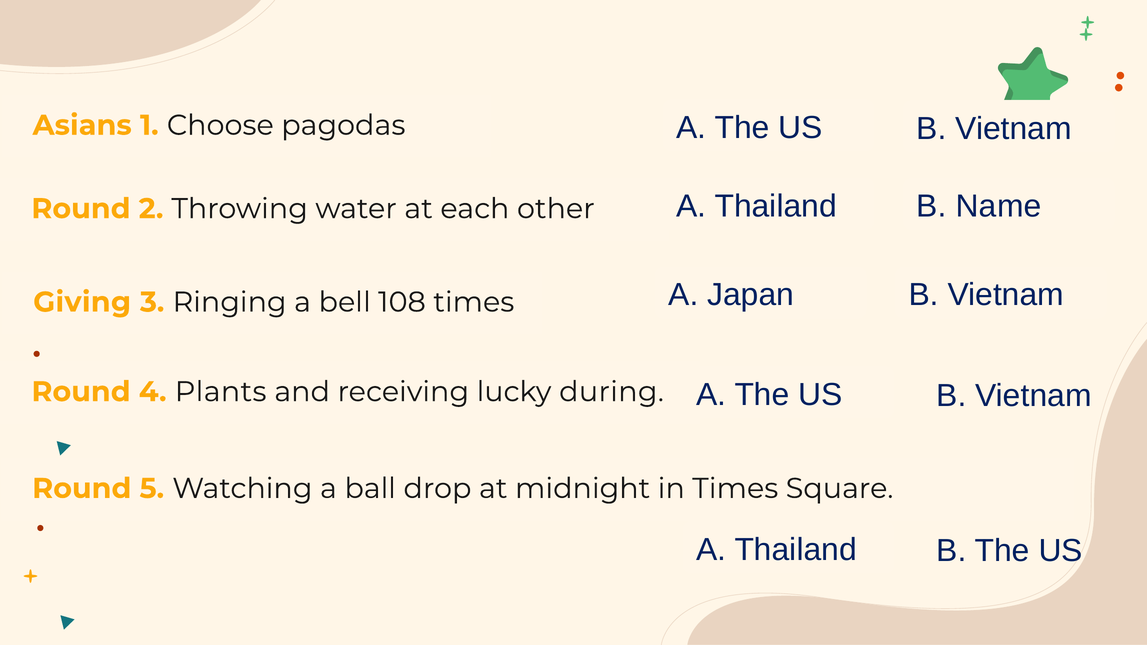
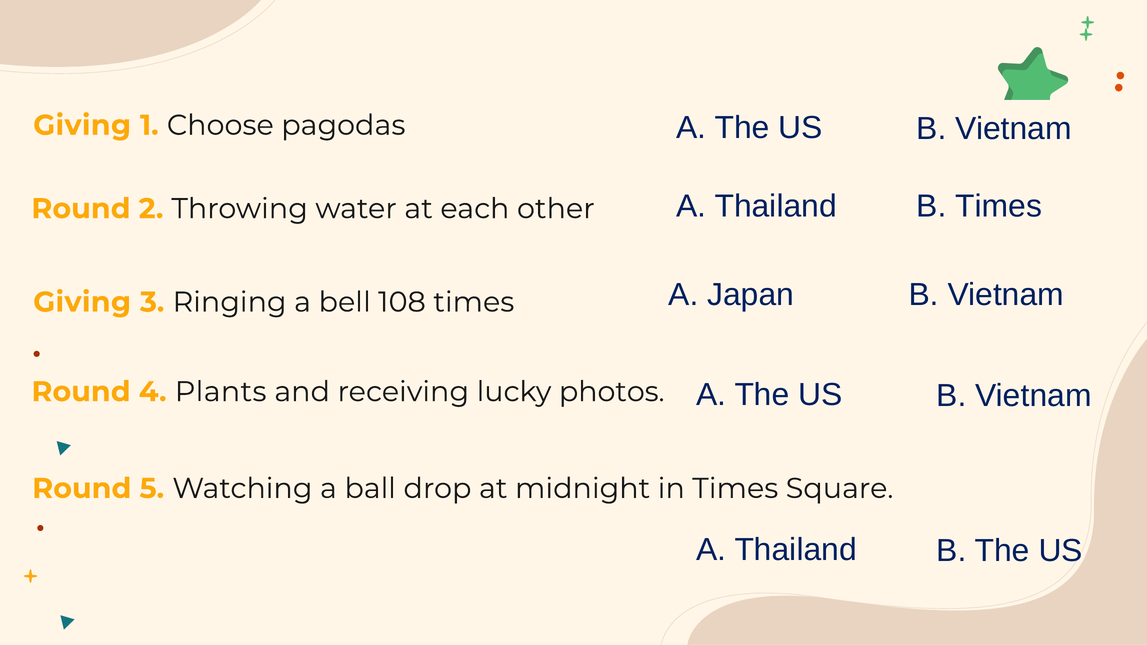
Asians: Asians -> Giving (82, 125)
B Name: Name -> Times (999, 206)
during: during -> photos (612, 392)
